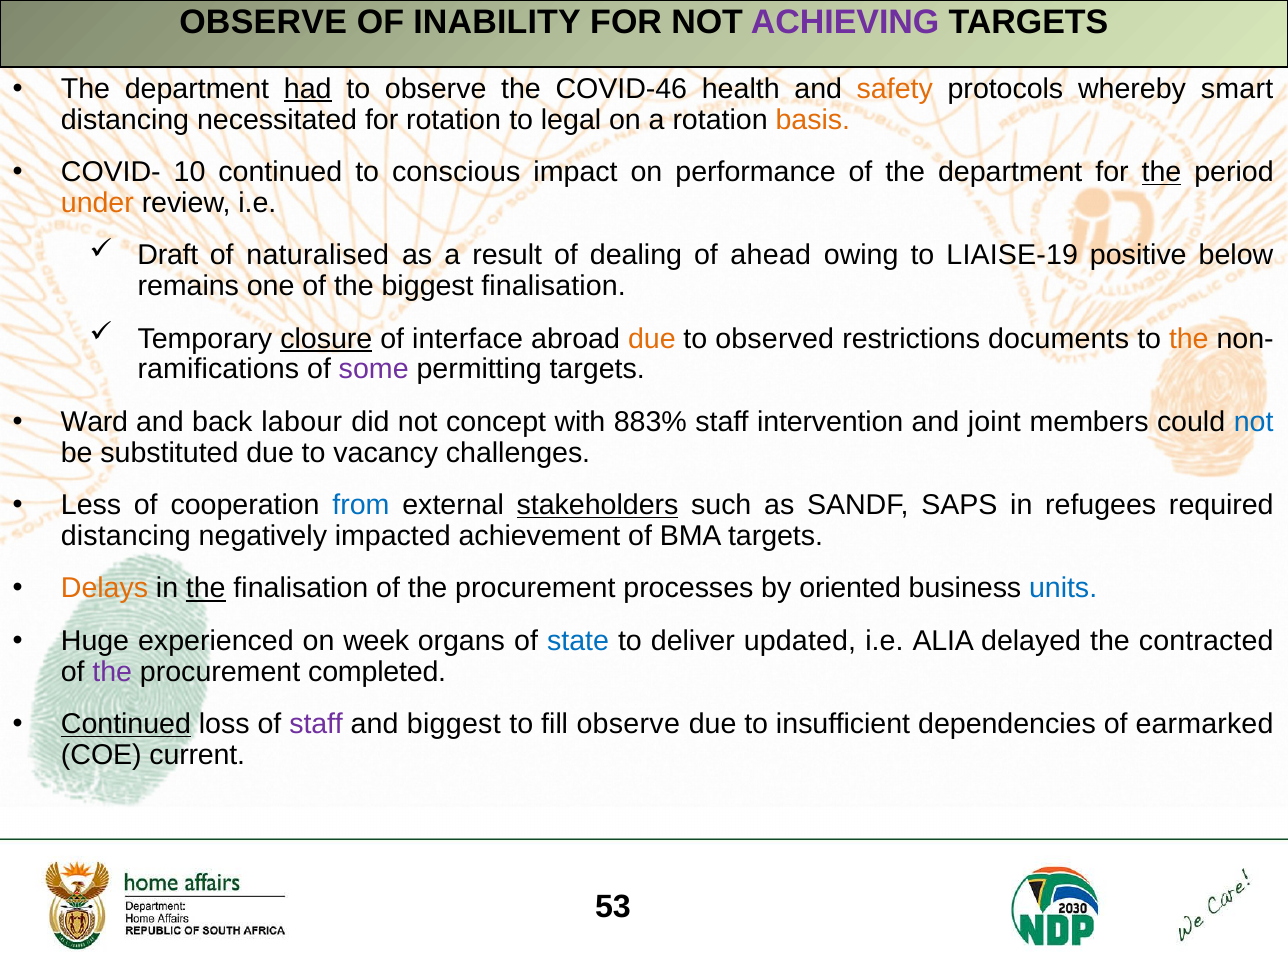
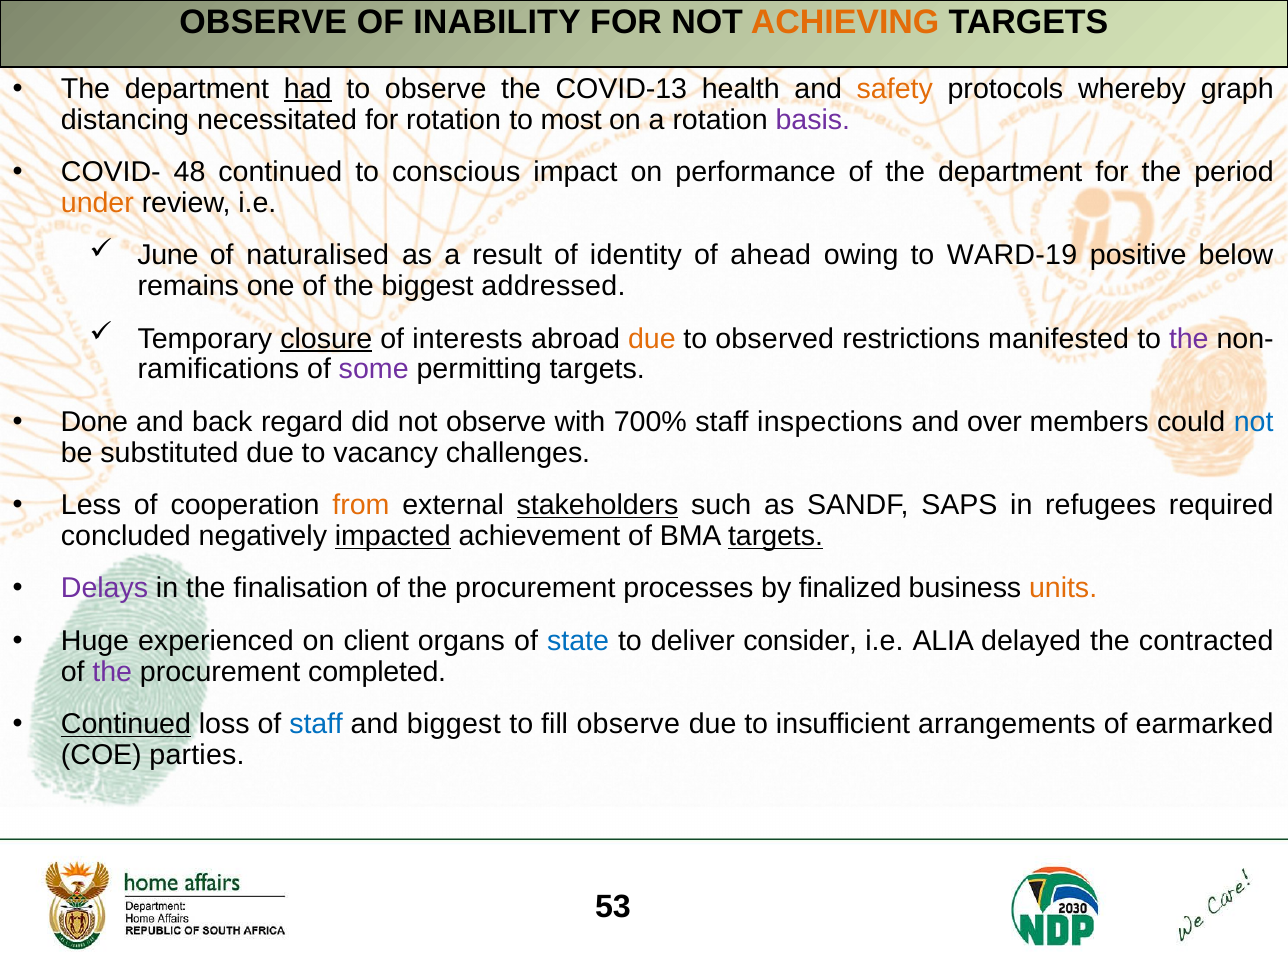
ACHIEVING colour: purple -> orange (845, 22)
COVID-46: COVID-46 -> COVID-13 (621, 89)
smart: smart -> graph (1237, 89)
legal: legal -> most (571, 120)
basis colour: orange -> purple (813, 120)
10: 10 -> 48 (190, 172)
the underline: present -> none (1162, 172)
Draft: Draft -> June (168, 255)
dealing: dealing -> identity (636, 255)
LIAISE-19: LIAISE-19 -> WARD-19 (1012, 255)
biggest finalisation: finalisation -> addressed (553, 286)
interface: interface -> interests (467, 339)
documents: documents -> manifested (1059, 339)
the colour: orange -> purple (1189, 339)
Ward: Ward -> Done (94, 422)
labour: labour -> regard (302, 422)
not concept: concept -> observe (496, 422)
883%: 883% -> 700% (650, 422)
intervention: intervention -> inspections (830, 422)
joint: joint -> over (995, 422)
from colour: blue -> orange (361, 505)
distancing: distancing -> concluded (126, 536)
impacted underline: none -> present (393, 536)
targets underline: none -> present (776, 536)
Delays colour: orange -> purple (105, 588)
the underline: present -> none (206, 588)
oriented: oriented -> finalized (850, 588)
units colour: blue -> orange (1063, 588)
week: week -> client (376, 641)
updated: updated -> consider (800, 641)
staff colour: purple -> blue (316, 724)
dependencies: dependencies -> arrangements (1007, 724)
current: current -> parties (197, 755)
